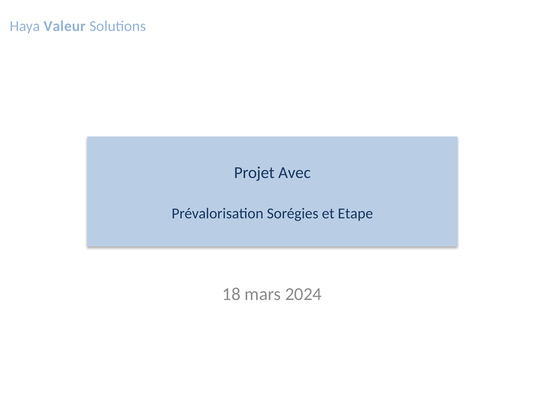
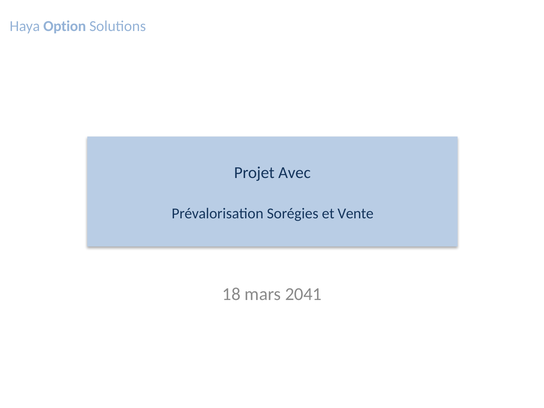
Valeur: Valeur -> Option (65, 26)
Etape: Etape -> Vente (356, 213)
2024: 2024 -> 2041 (303, 294)
